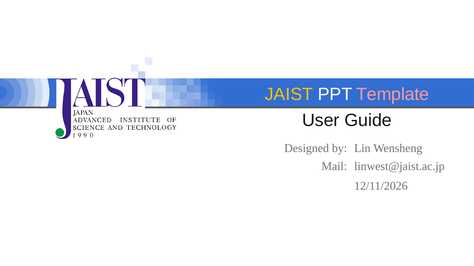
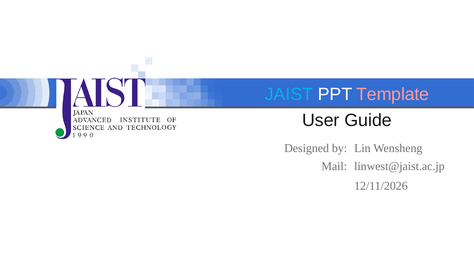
JAIST colour: yellow -> light blue (289, 95)
